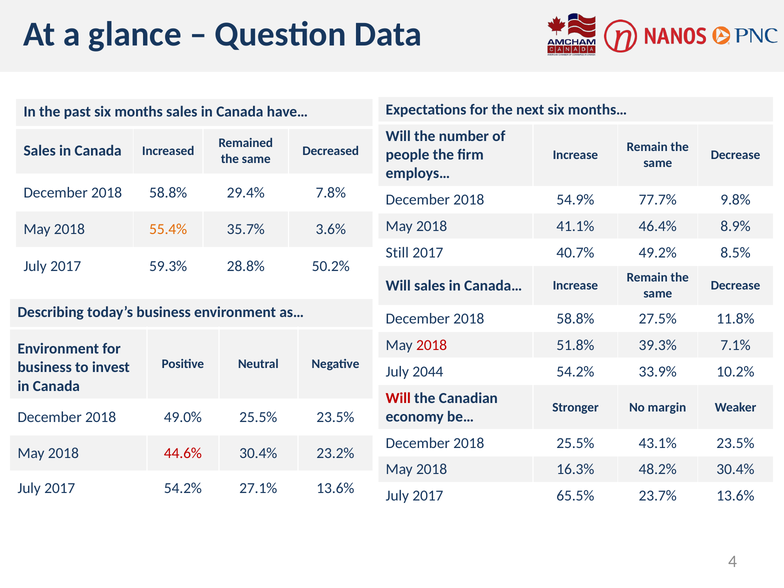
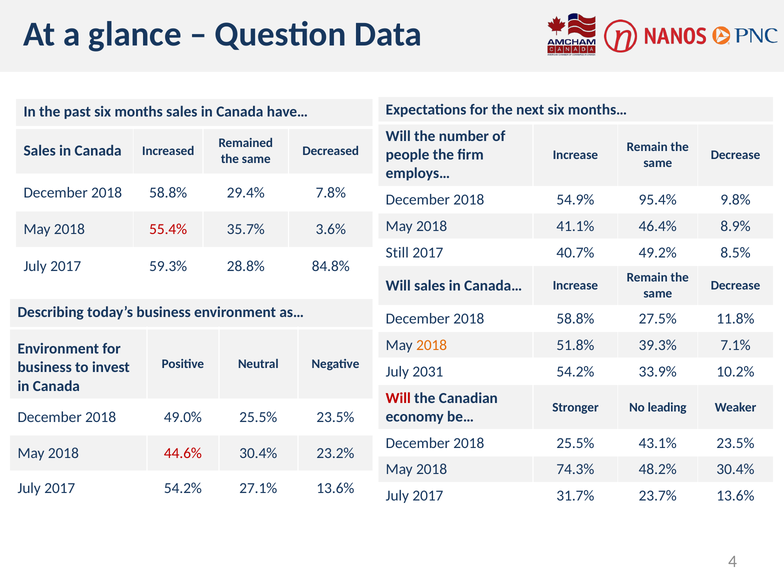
77.7%: 77.7% -> 95.4% (658, 200)
55.4% colour: orange -> red (168, 229)
50.2%: 50.2% -> 84.8% (331, 266)
2018 colour: red -> orange (432, 345)
2044: 2044 -> 2031 (428, 372)
margin: margin -> leading (667, 407)
16.3%: 16.3% -> 74.3% (575, 469)
65.5%: 65.5% -> 31.7% (575, 496)
